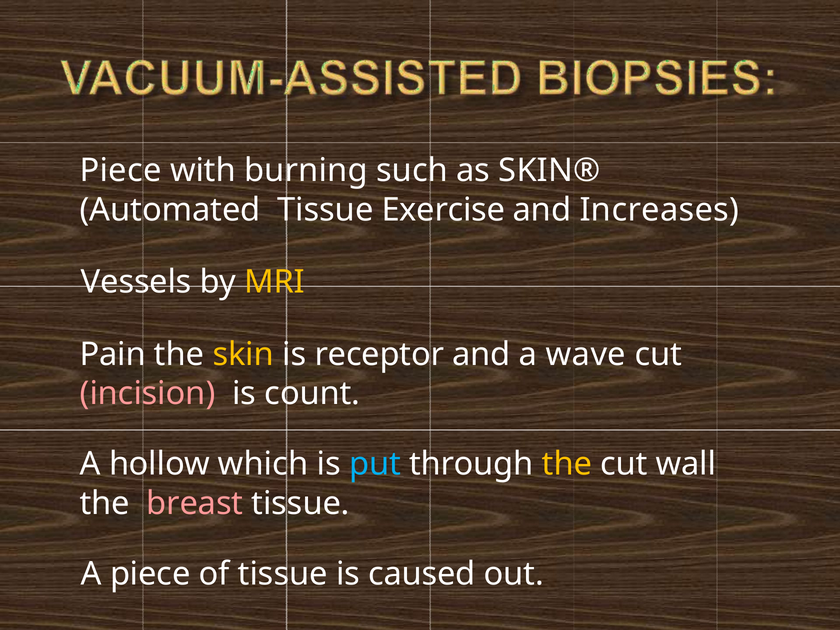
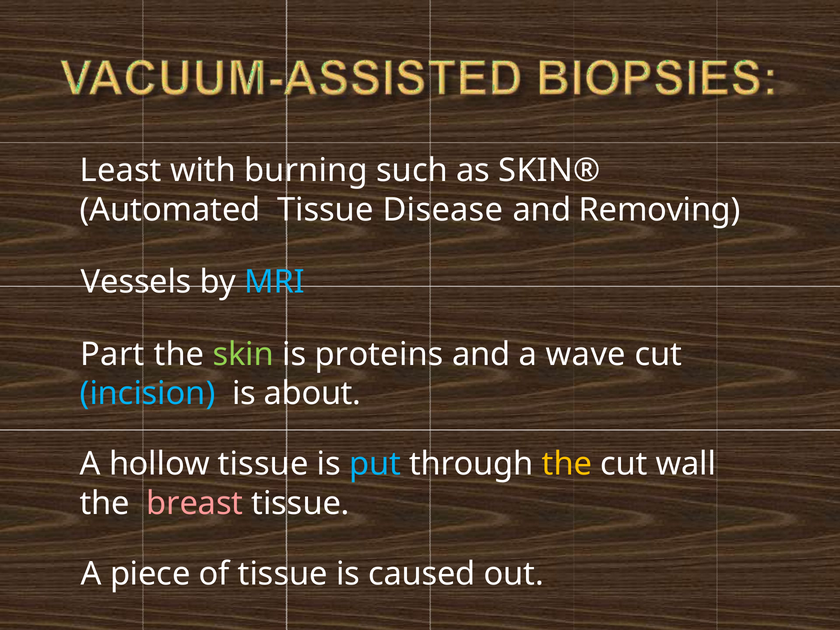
Piece: Piece -> Least (121, 171)
Exercise: Exercise -> Disease (443, 210)
Increases: Increases -> Removing (660, 210)
MRI colour: yellow -> light blue (275, 282)
Pain: Pain -> Part (113, 354)
skin colour: yellow -> light green (243, 354)
receptor: receptor -> proteins (379, 354)
incision colour: pink -> light blue (148, 394)
count: count -> about (312, 394)
hollow which: which -> tissue (263, 464)
